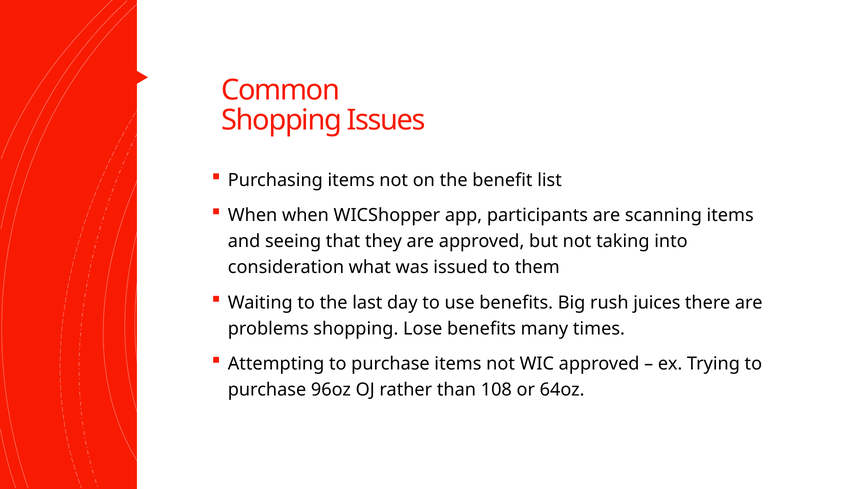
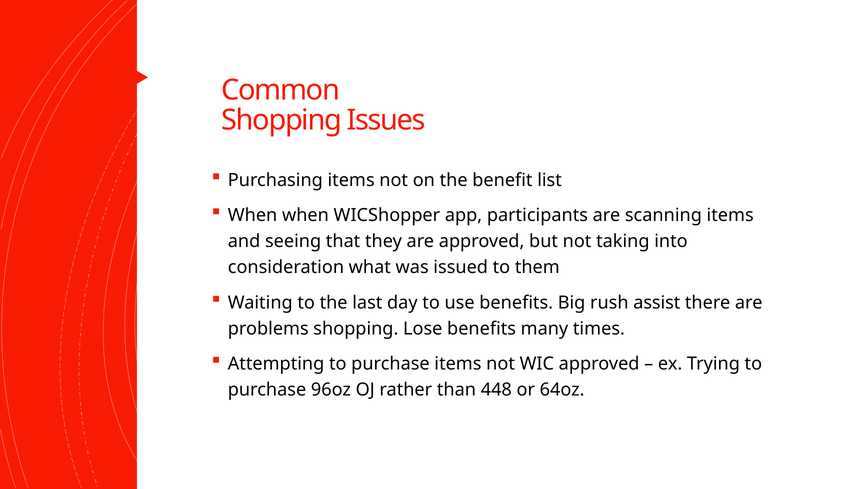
juices: juices -> assist (657, 302)
108: 108 -> 448 (496, 389)
